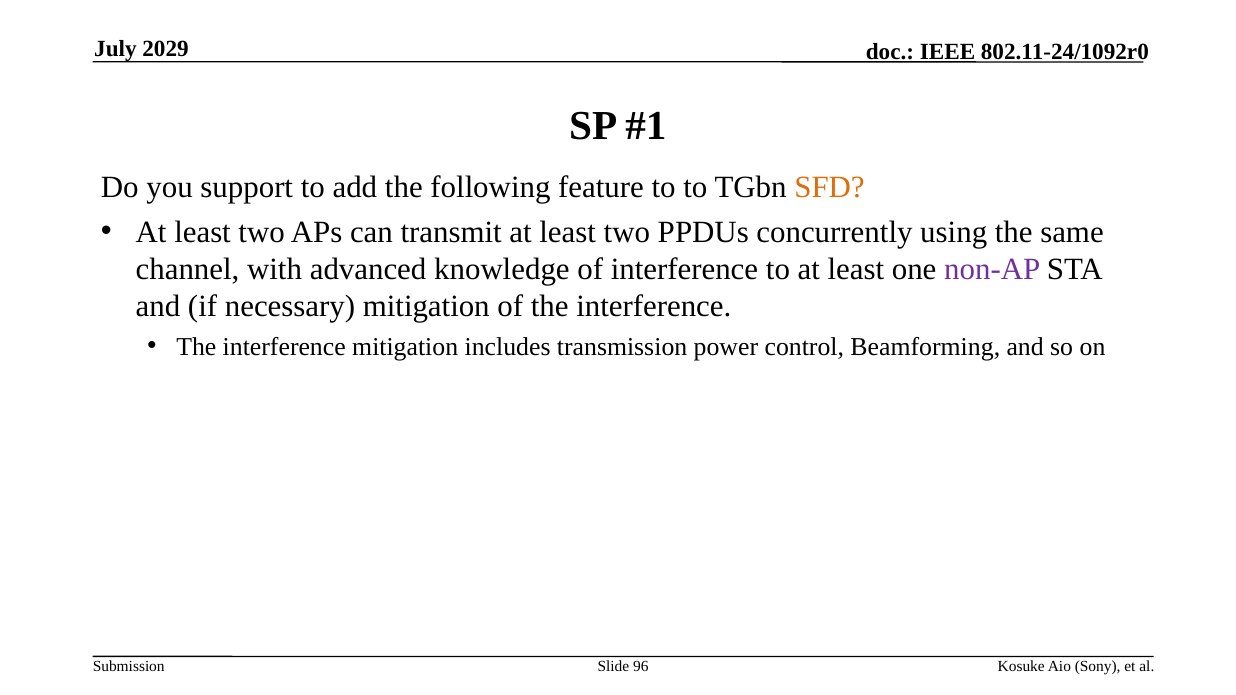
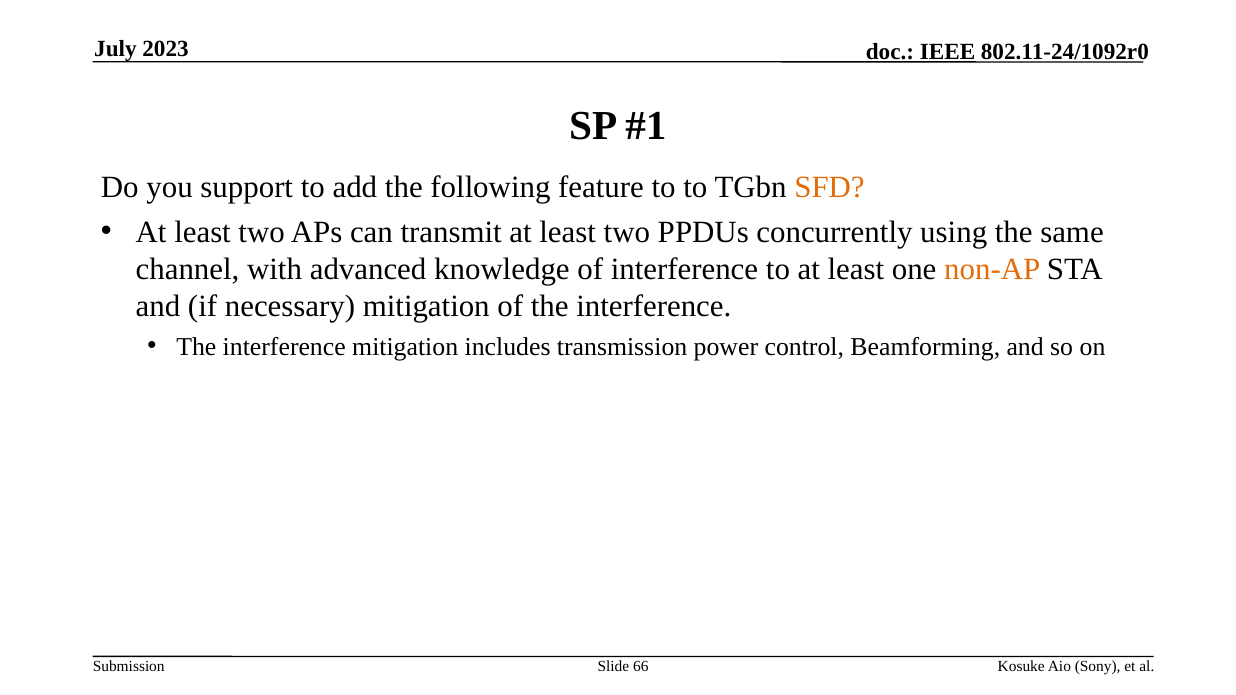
2029: 2029 -> 2023 (166, 49)
non-AP colour: purple -> orange (992, 270)
96: 96 -> 66 (641, 667)
